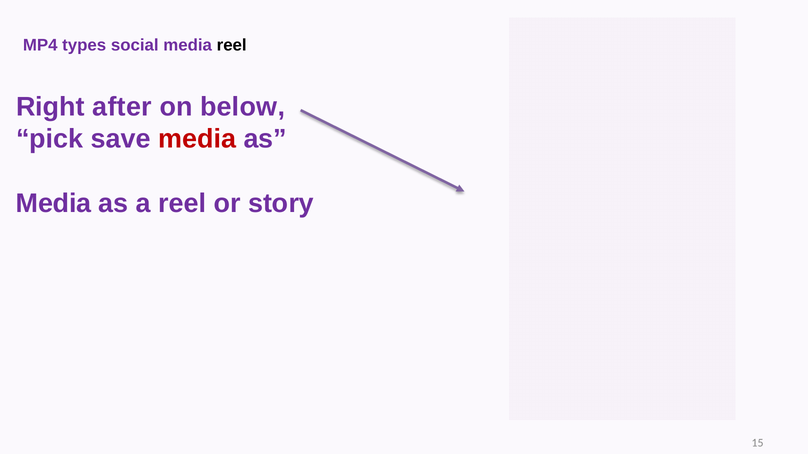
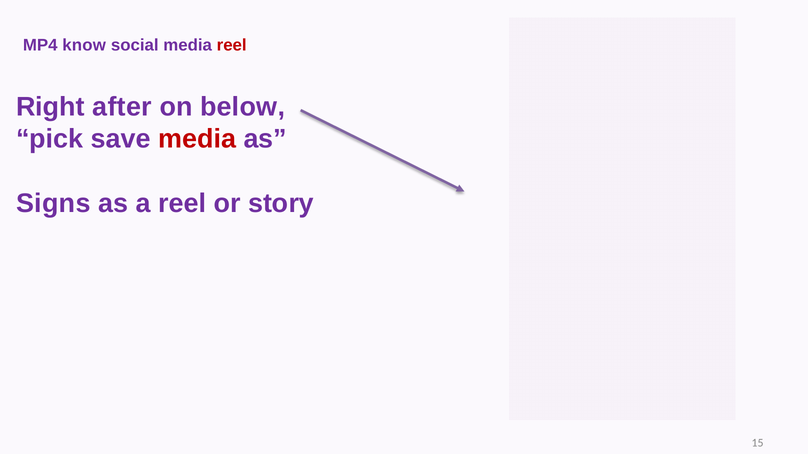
types: types -> know (84, 45)
reel colour: black -> red (232, 45)
Media: Media -> Signs (53, 204)
